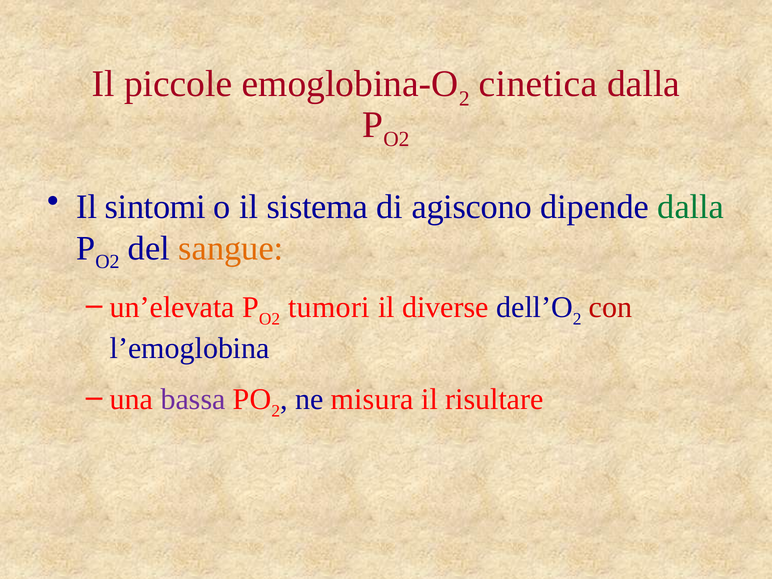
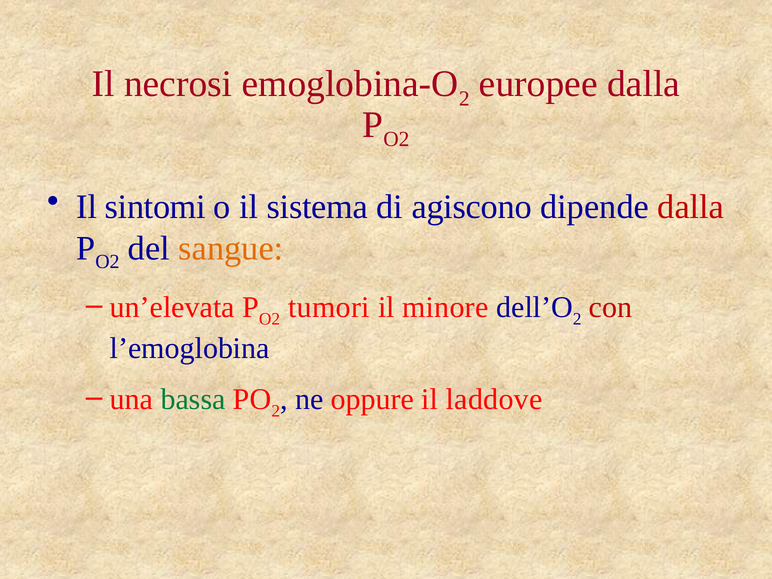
piccole: piccole -> necrosi (178, 84)
cinetica: cinetica -> europee (538, 84)
dalla colour: green -> red (691, 207)
diverse: diverse -> minore (445, 307)
bassa colour: purple -> green (193, 399)
misura: misura -> oppure (372, 399)
risultare: risultare -> laddove (494, 399)
